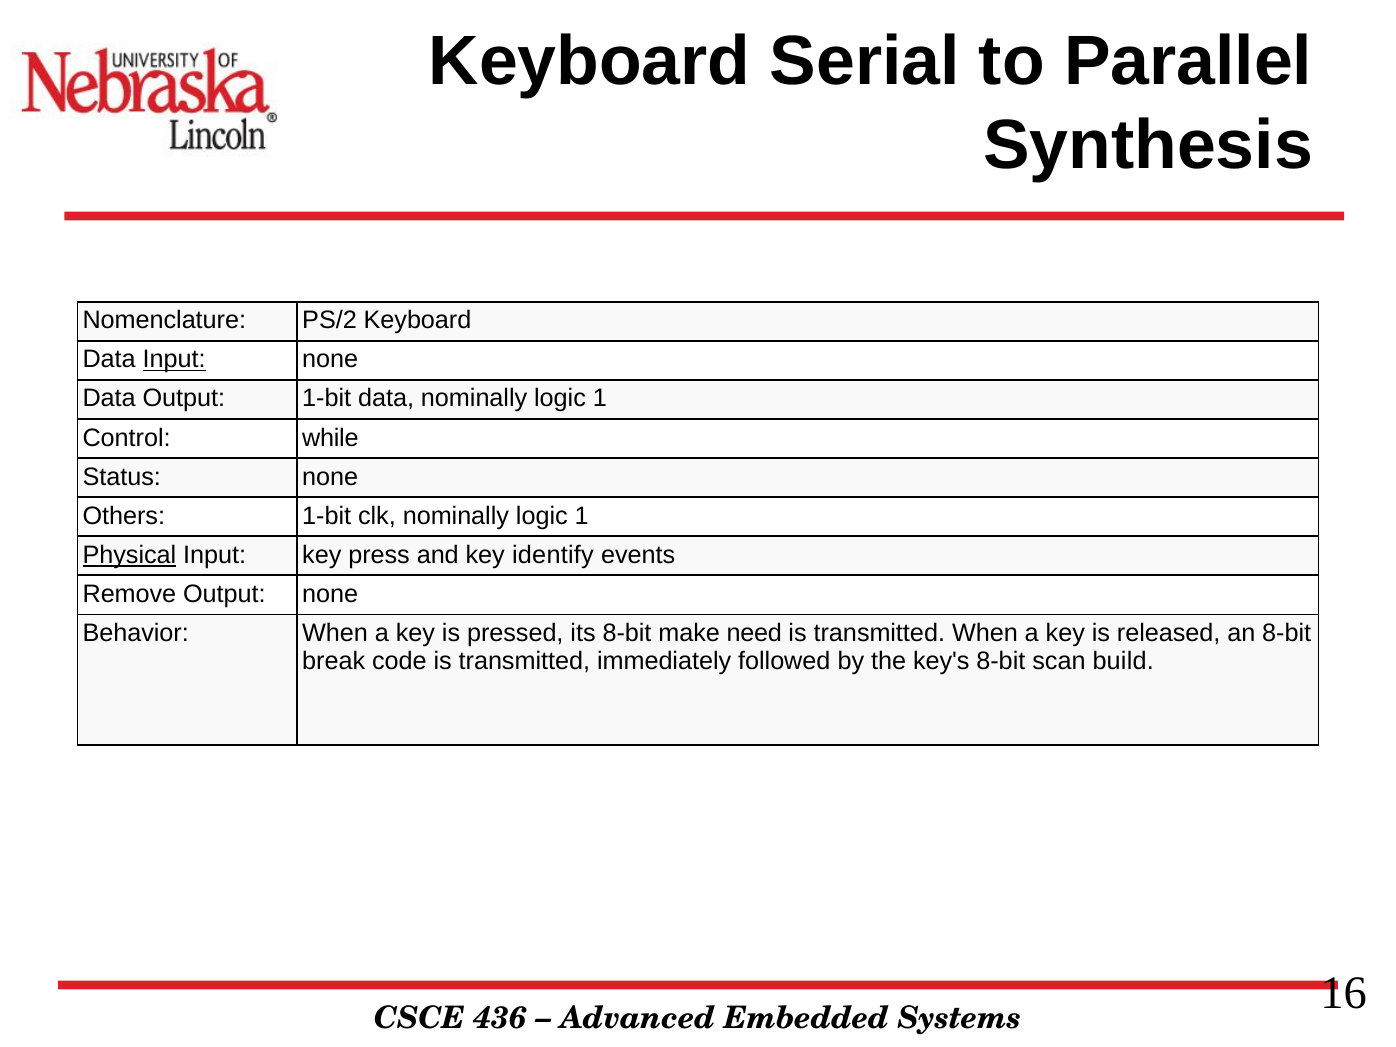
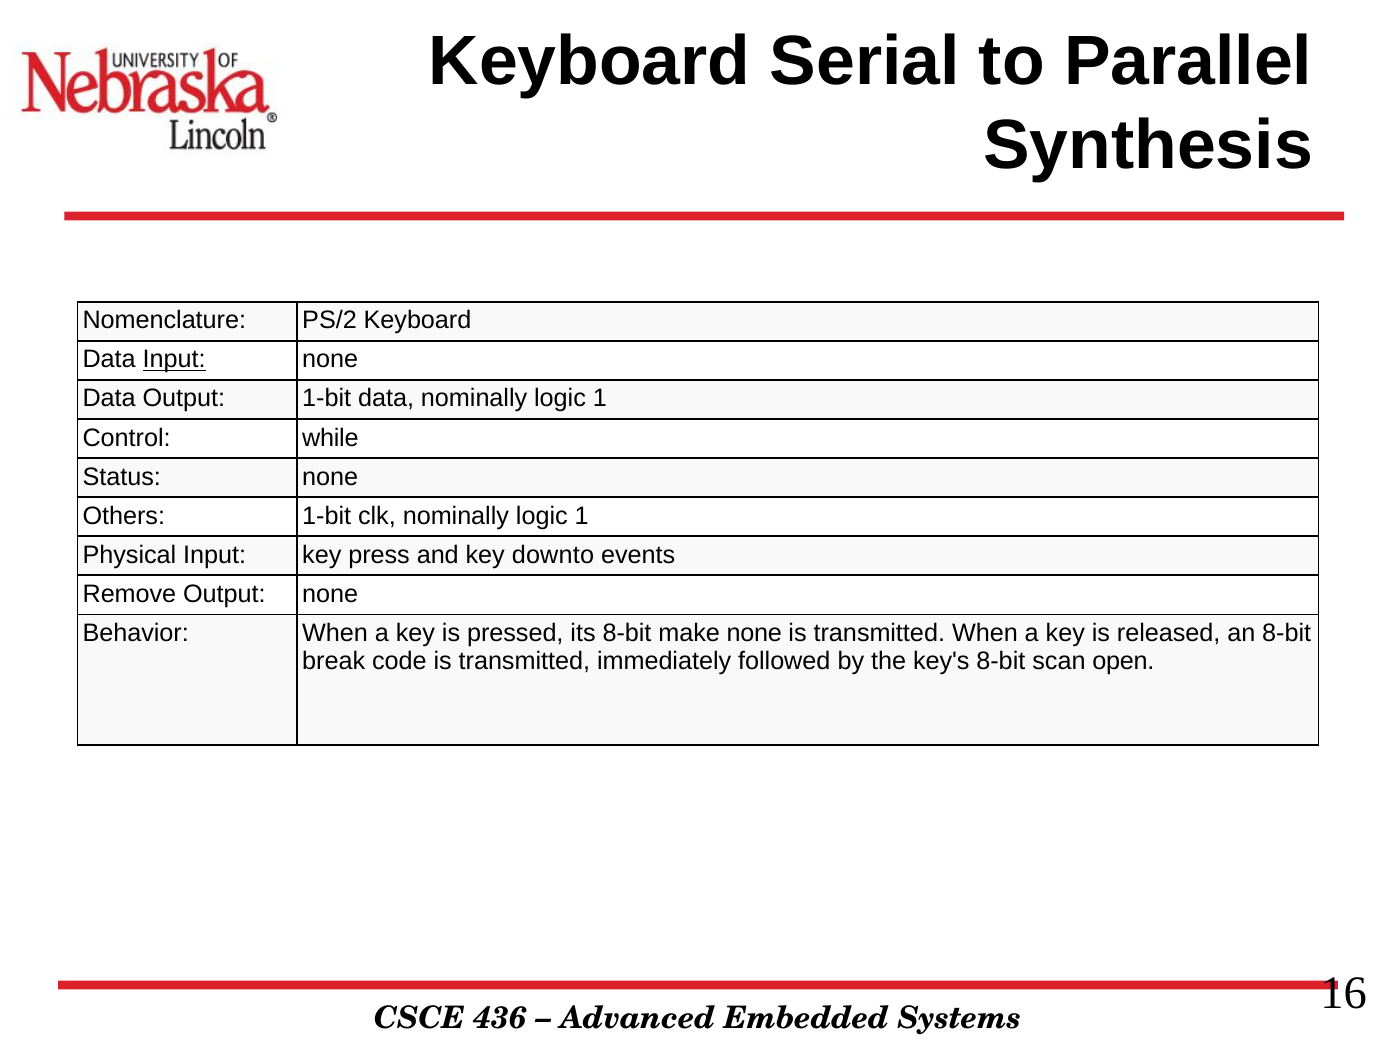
Physical underline: present -> none (129, 555)
identify: identify -> downto (553, 555)
make need: need -> none (754, 633)
build: build -> open (1123, 661)
